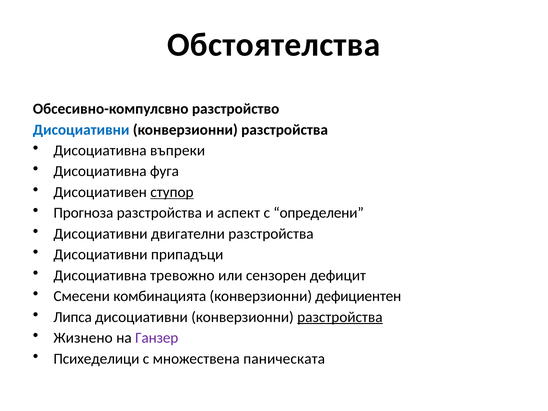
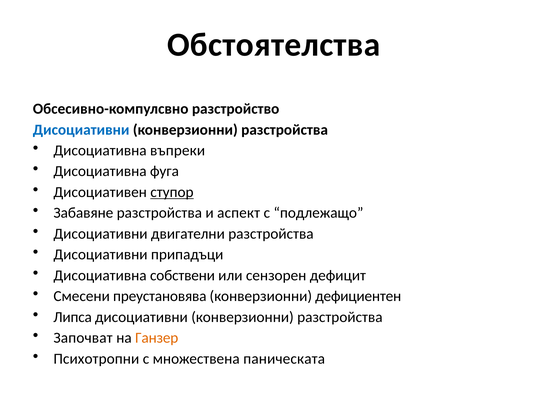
Прогноза: Прогноза -> Забавяне (83, 213)
определени: определени -> подлежащо (318, 213)
тревожно: тревожно -> собствени (182, 275)
комбинацията: комбинацията -> преустановява (160, 296)
разстройства underline: present -> none (340, 317)
Жизнено: Жизнено -> Започват (83, 338)
Ганзер colour: purple -> orange (157, 338)
Психеделици: Психеделици -> Психотропни (96, 359)
